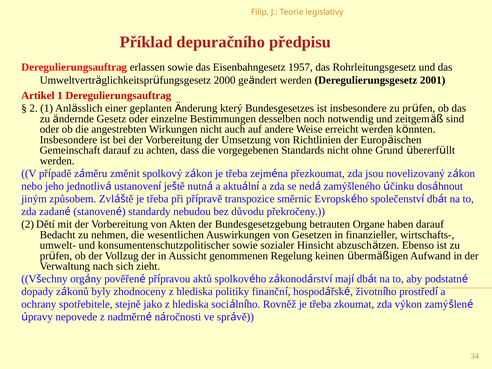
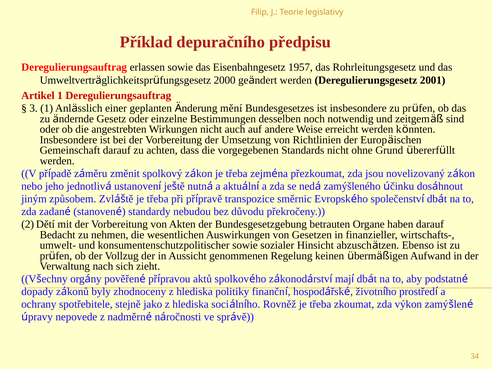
2: 2 -> 3 (34, 108)
který: který -> mění (231, 108)
